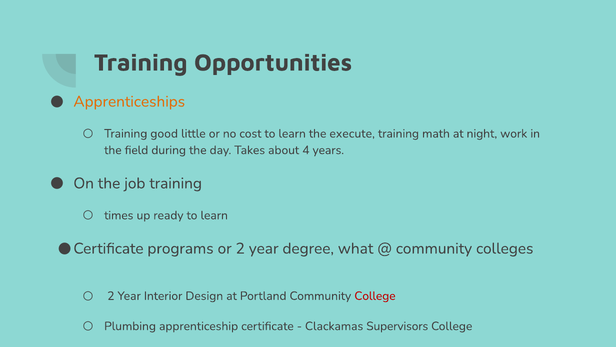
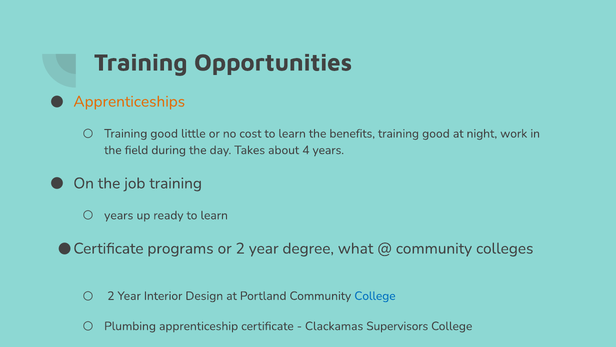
execute: execute -> benefits (352, 133)
math: math -> good (436, 133)
times: times -> years (119, 215)
College colour: red -> blue (375, 296)
